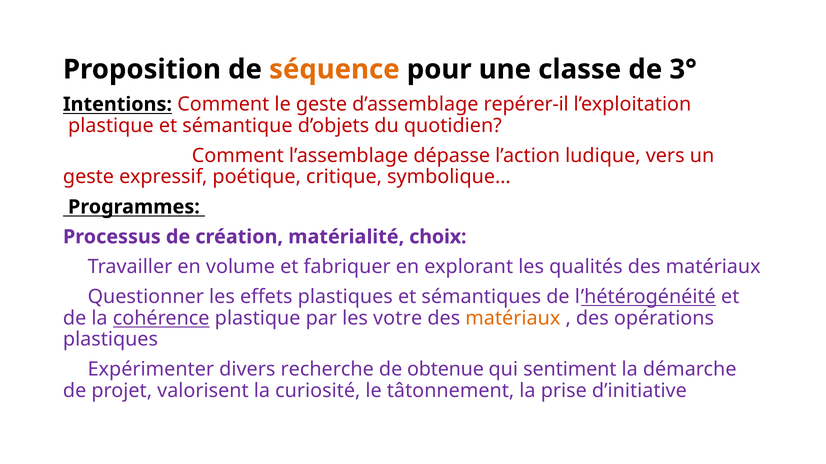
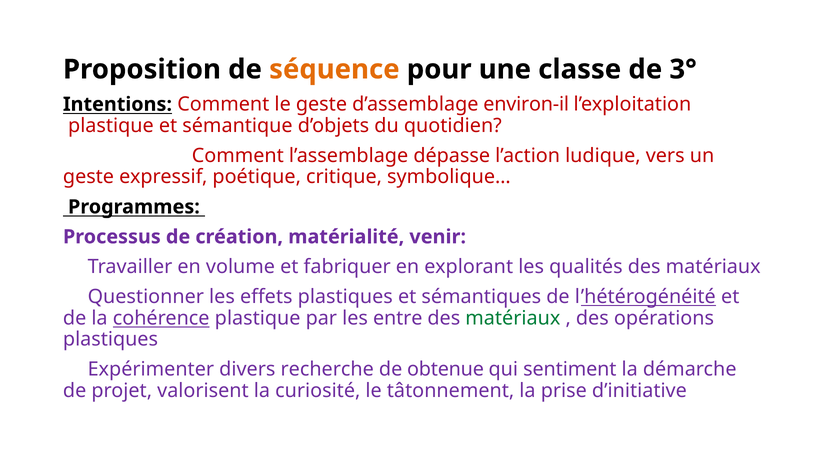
repérer-il: repérer-il -> environ-il (526, 104)
choix: choix -> venir (438, 237)
votre: votre -> entre (398, 318)
matériaux colour: orange -> green (513, 318)
